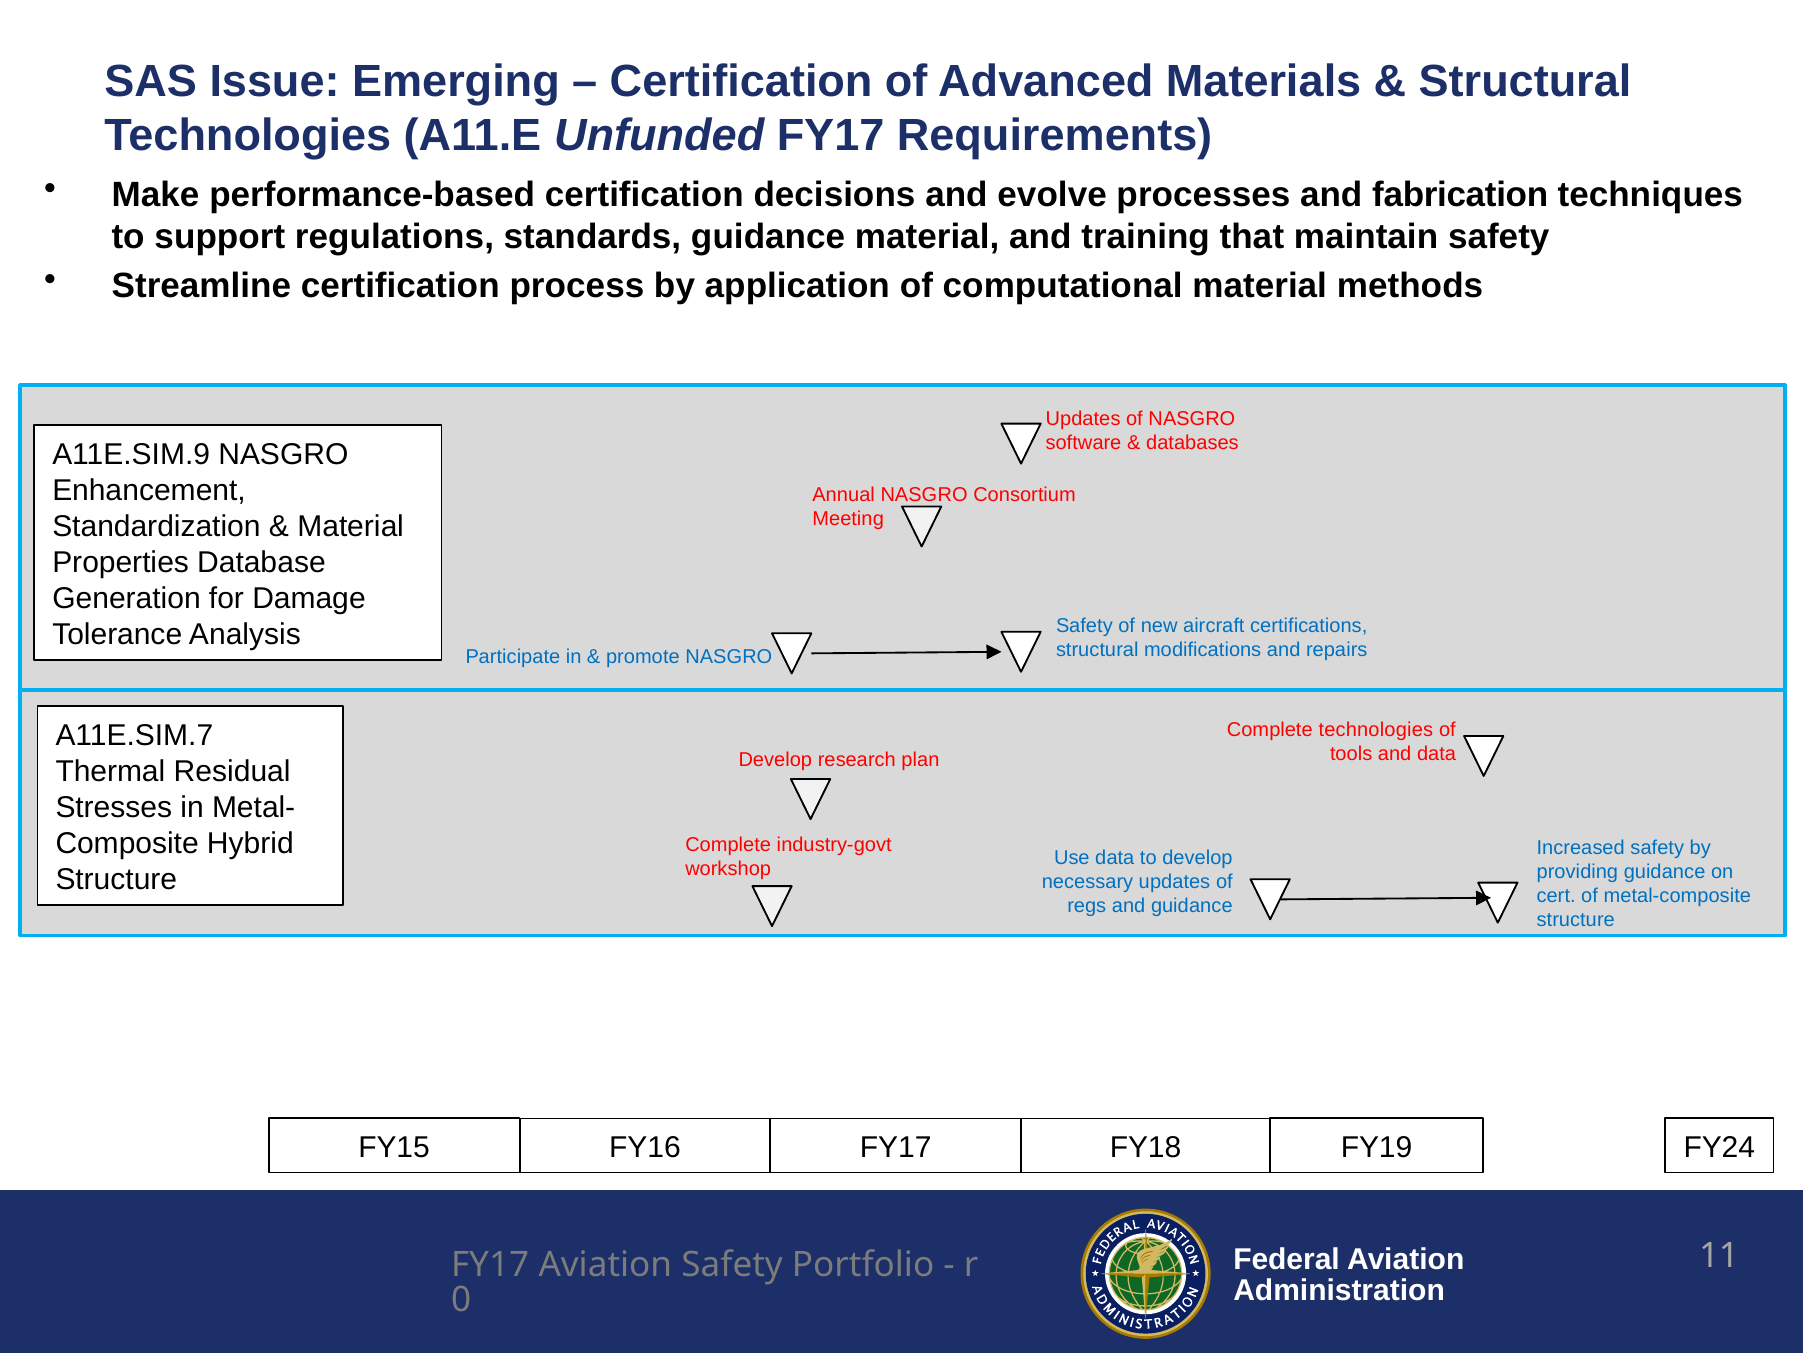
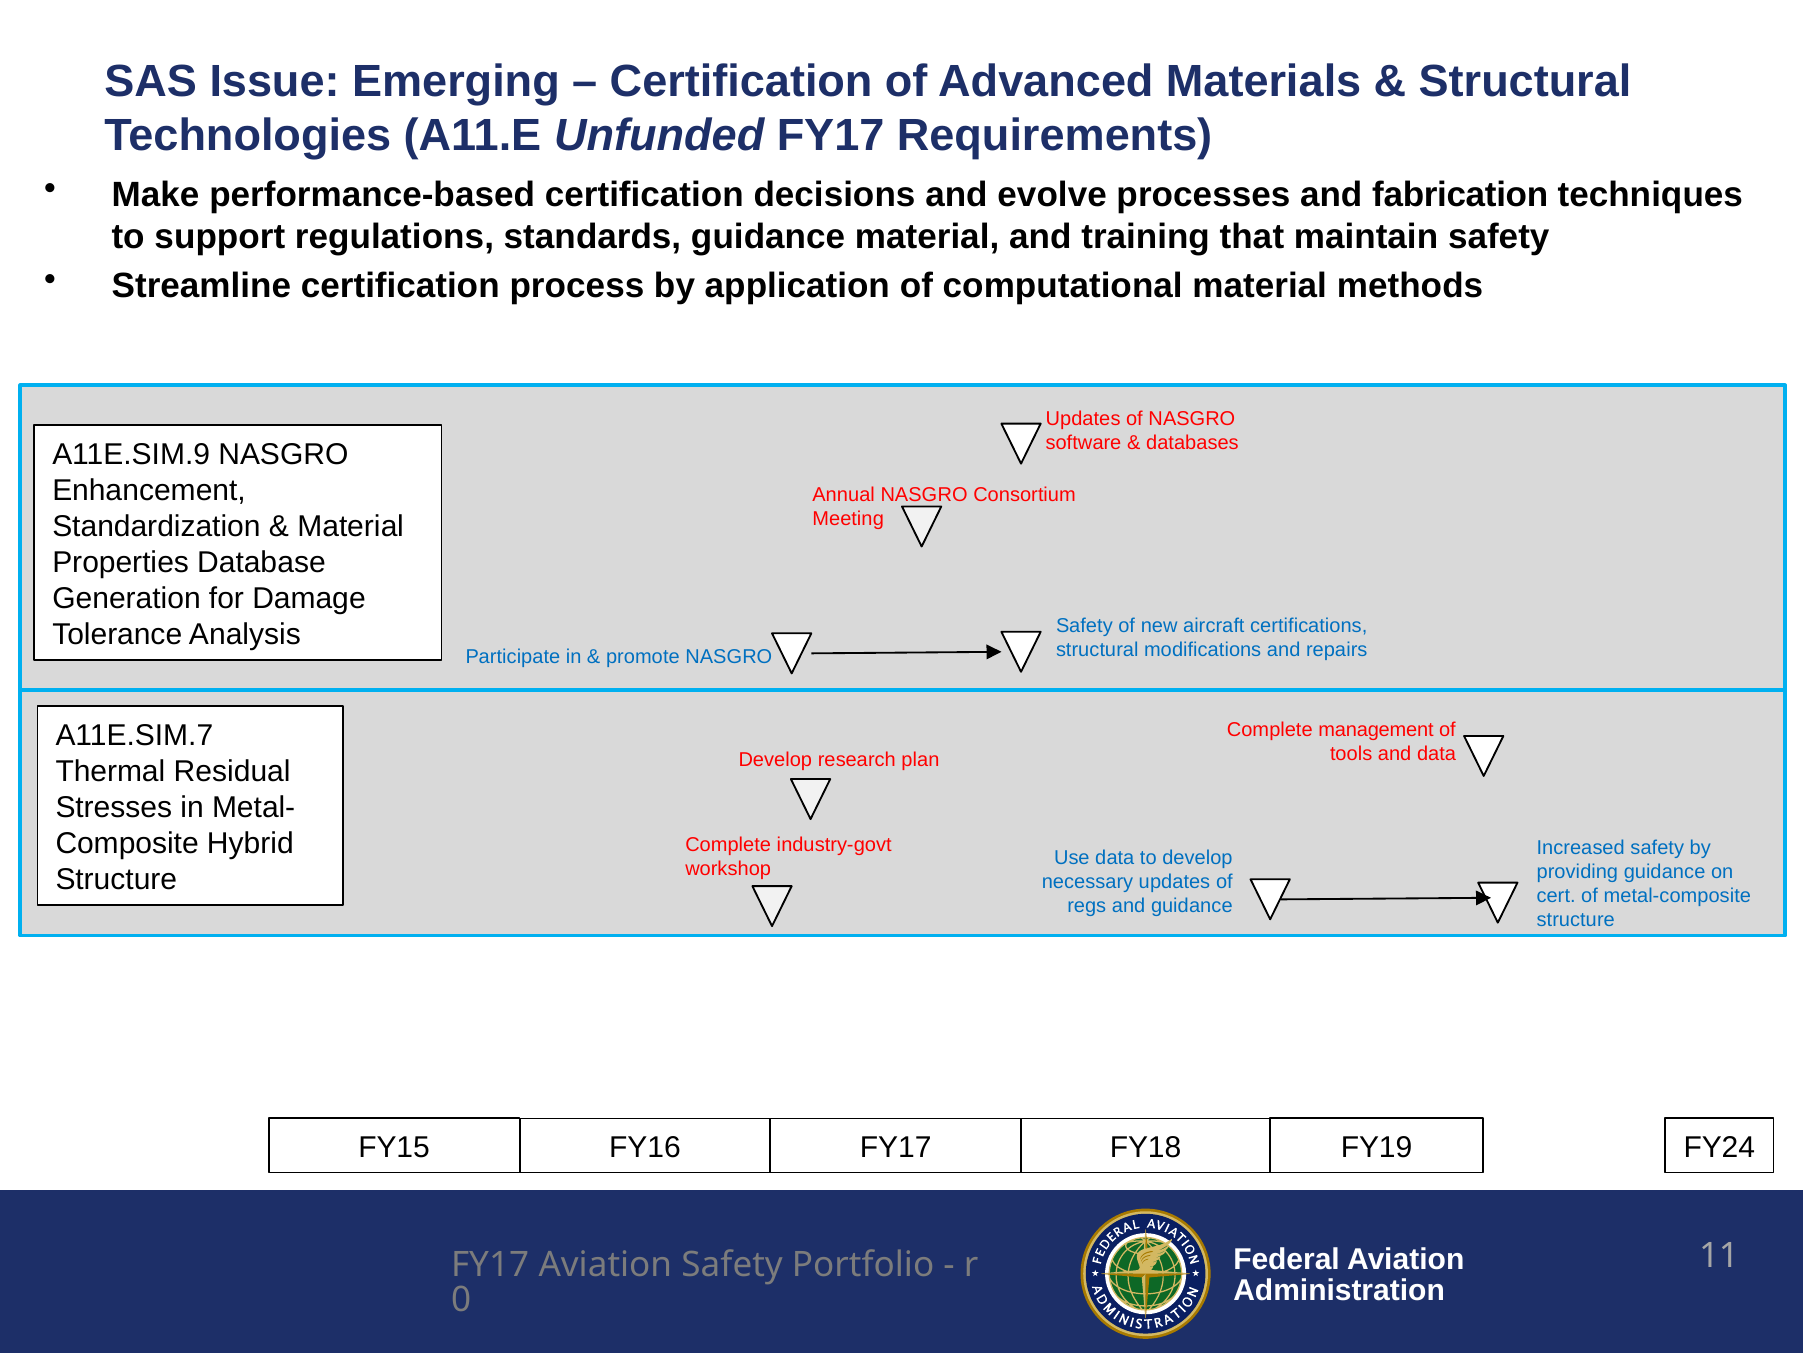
Complete technologies: technologies -> management (1376, 730)
